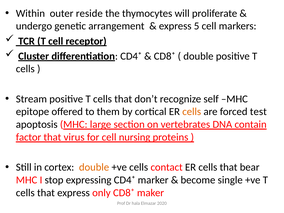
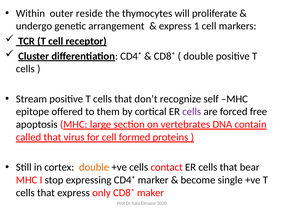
5: 5 -> 1 (197, 26)
cells colour: orange -> purple (192, 112)
test: test -> free (258, 112)
factor: factor -> called (29, 137)
nursing: nursing -> formed (135, 137)
